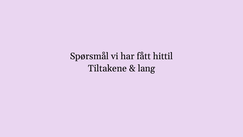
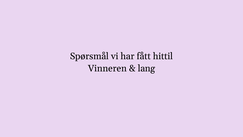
Tiltakene: Tiltakene -> Vinneren (107, 68)
